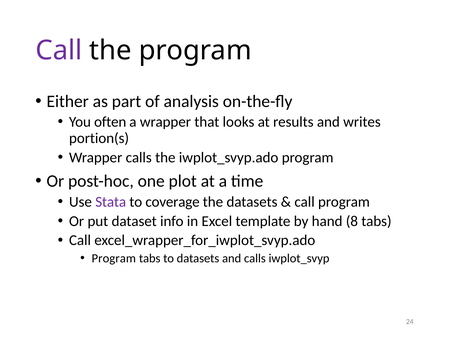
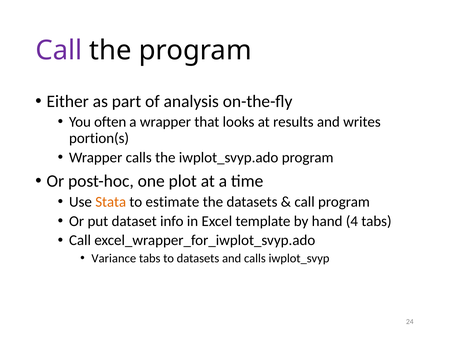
Stata colour: purple -> orange (111, 202)
coverage: coverage -> estimate (172, 202)
8: 8 -> 4 (352, 221)
Program: Program -> Variance (114, 258)
